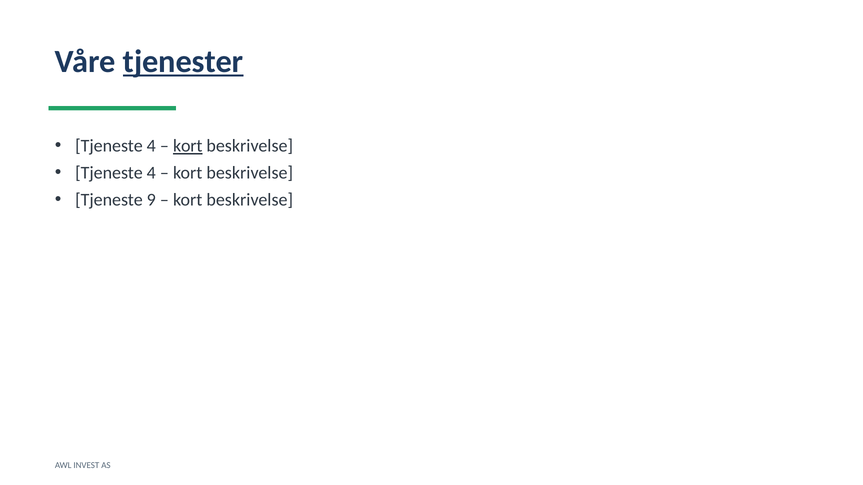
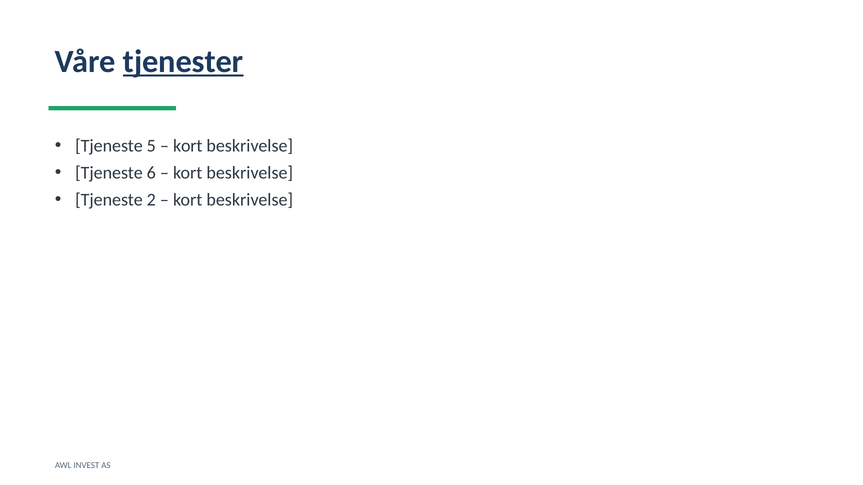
4: 4 -> 5 (151, 146)
kort underline: present -> none (188, 146)
4: 4 -> 6 (151, 173)
9: 9 -> 2 (151, 200)
